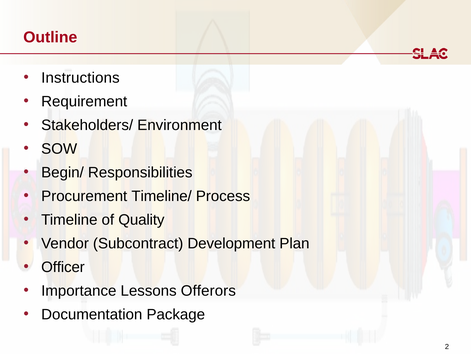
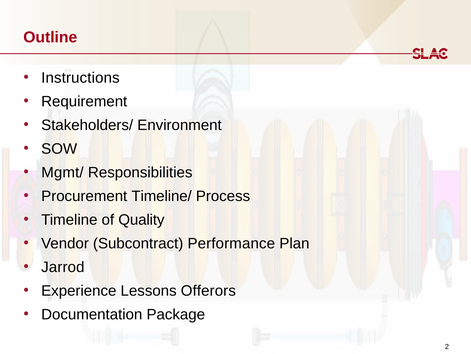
Begin/: Begin/ -> Mgmt/ (62, 172)
Development: Development -> Performance (231, 243)
Officer: Officer -> Jarrod (63, 267)
Importance: Importance -> Experience (79, 290)
